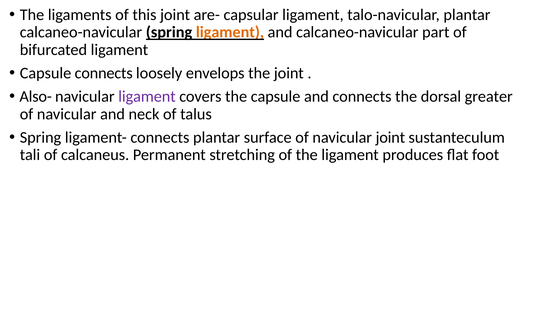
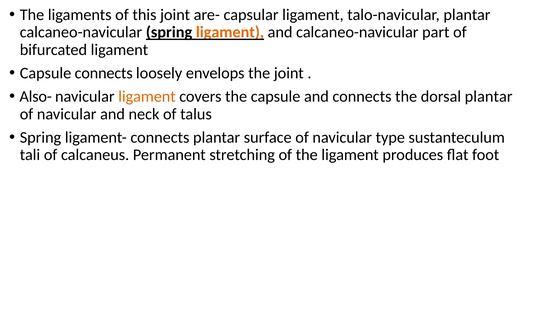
ligament colour: purple -> orange (147, 97)
dorsal greater: greater -> plantar (489, 97)
navicular joint: joint -> type (390, 137)
